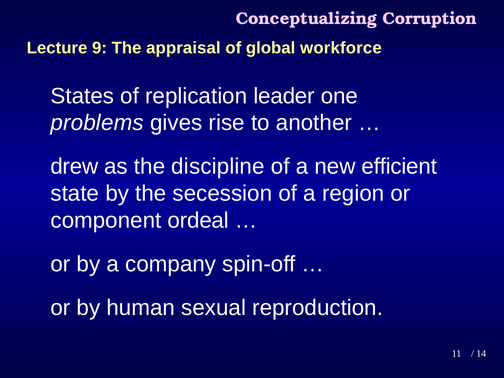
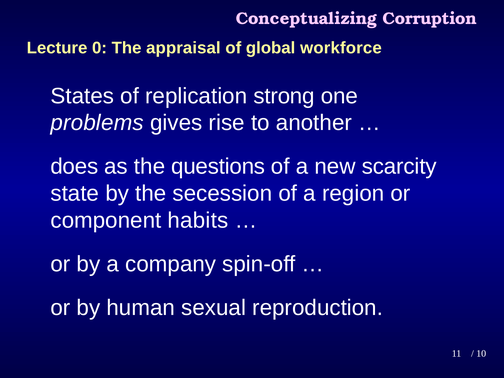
9: 9 -> 0 (100, 48)
leader: leader -> strong (284, 96)
drew: drew -> does (74, 167)
discipline: discipline -> questions (218, 167)
efficient: efficient -> scarcity (399, 167)
ordeal: ordeal -> habits (198, 220)
14: 14 -> 10 (481, 353)
